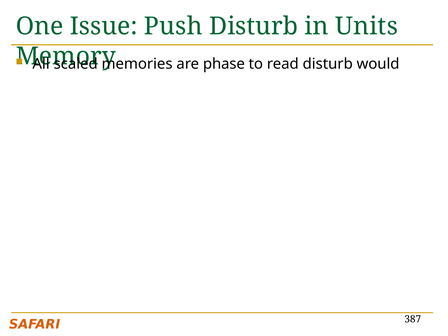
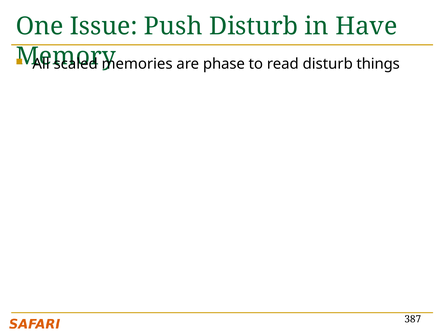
Units: Units -> Have (366, 26)
would: would -> things (378, 64)
